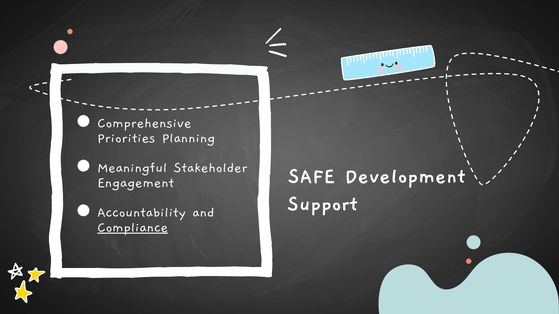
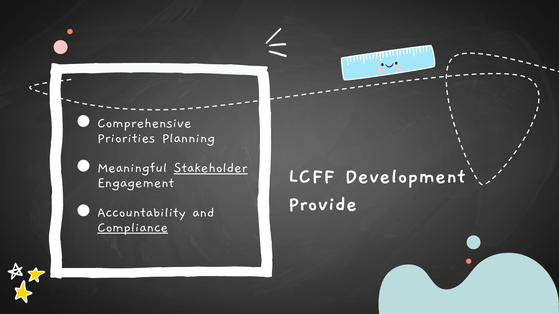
Stakeholder underline: none -> present (211, 167)
SAFE: SAFE -> LCFF (311, 175)
Support: Support -> Provide (323, 203)
